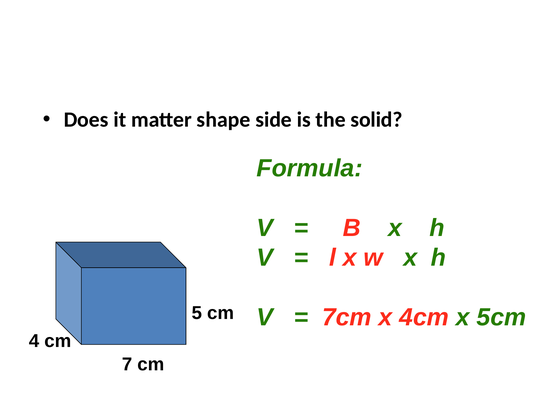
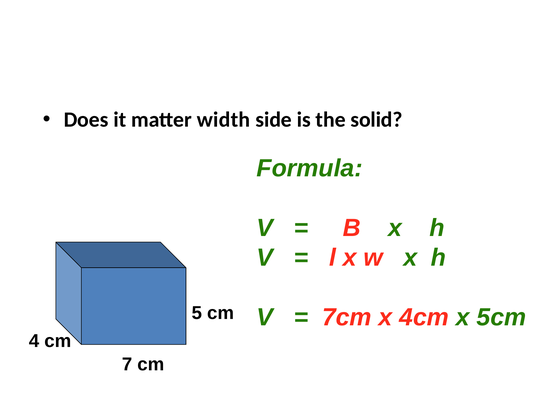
shape: shape -> width (223, 120)
